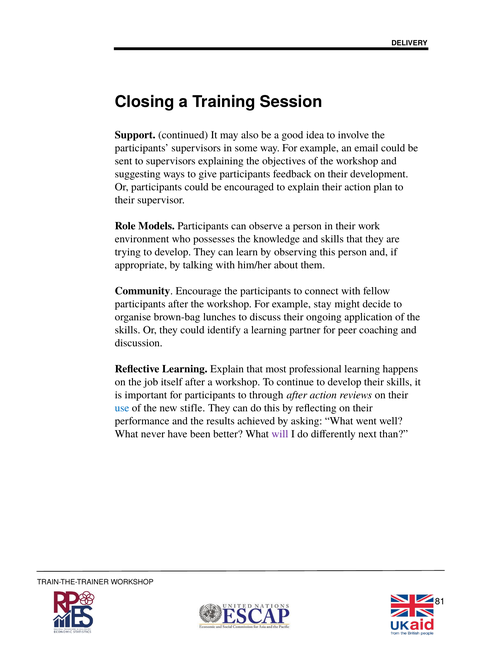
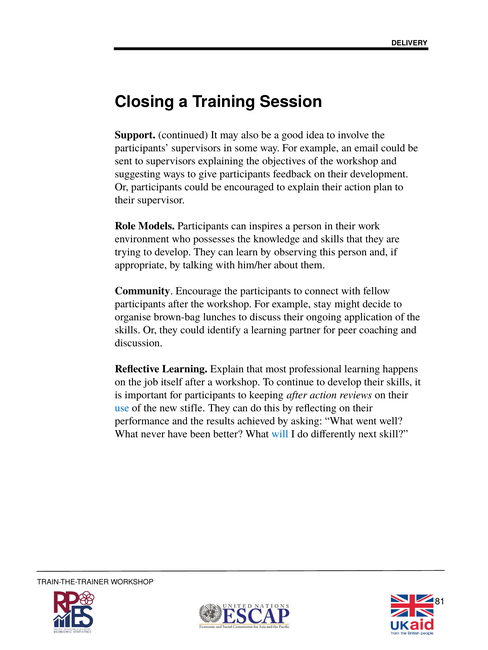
observe: observe -> inspires (266, 226)
through: through -> keeping (266, 395)
will colour: purple -> blue (280, 434)
than: than -> skill (394, 434)
